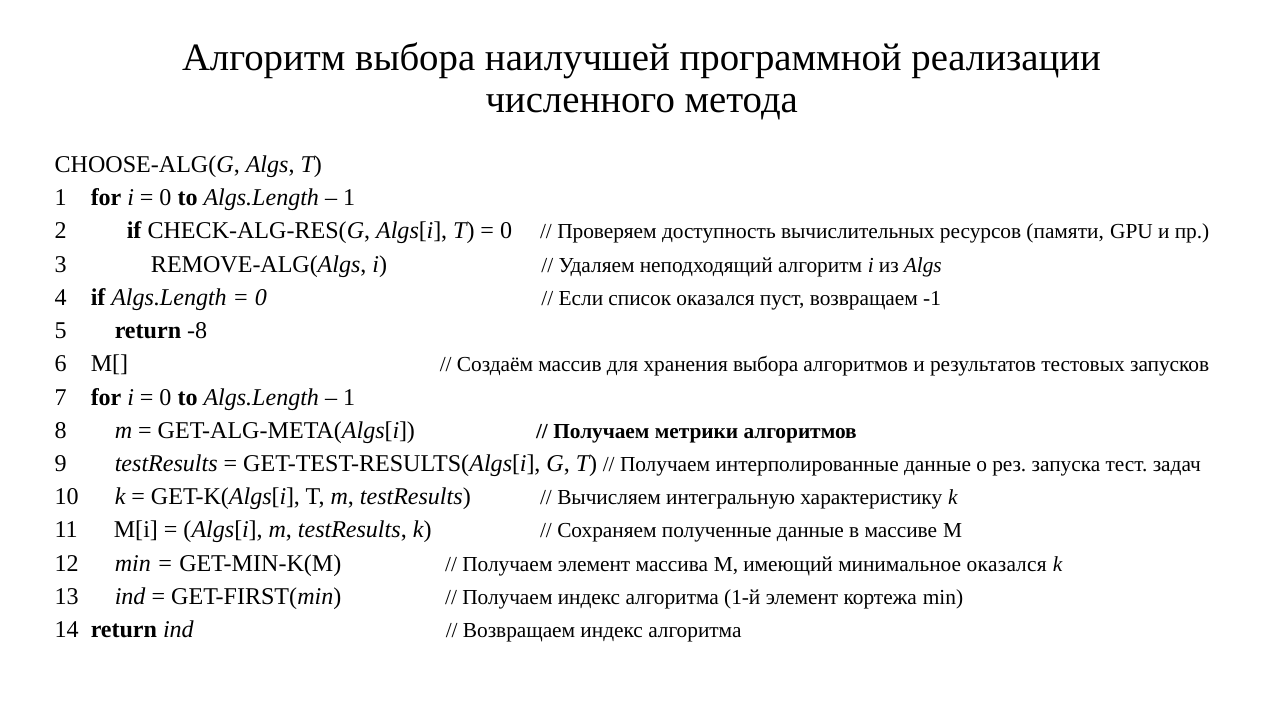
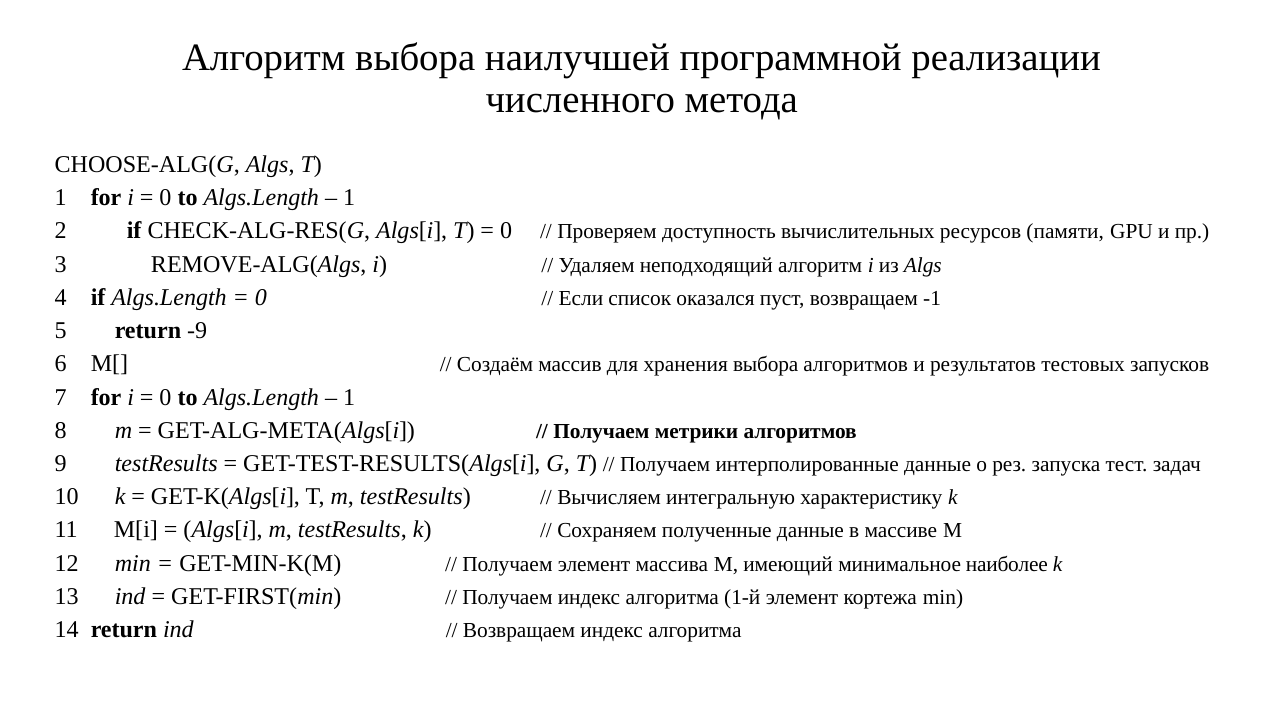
-8: -8 -> -9 (197, 331)
минимальное оказался: оказался -> наиболее (1007, 564)
